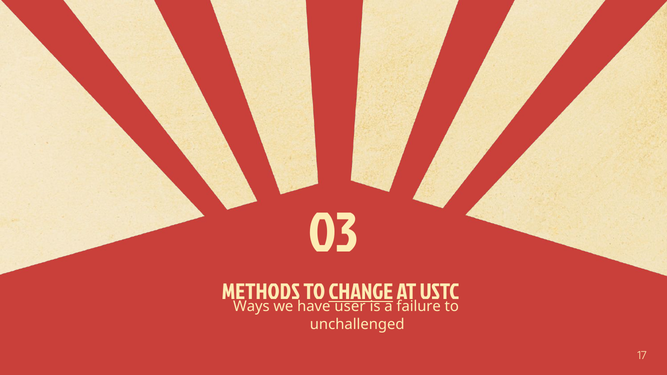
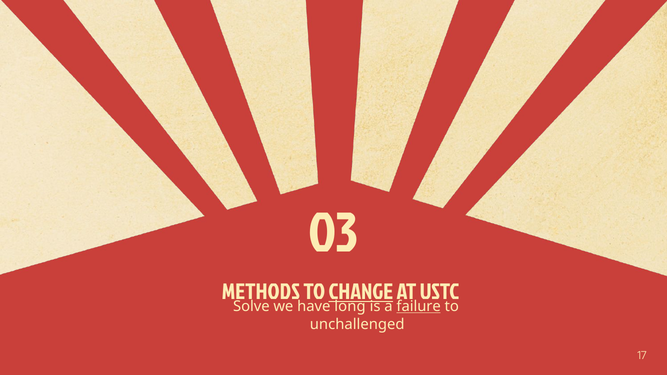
Ways: Ways -> Solve (251, 307)
user: user -> long (350, 307)
failure underline: none -> present (419, 307)
